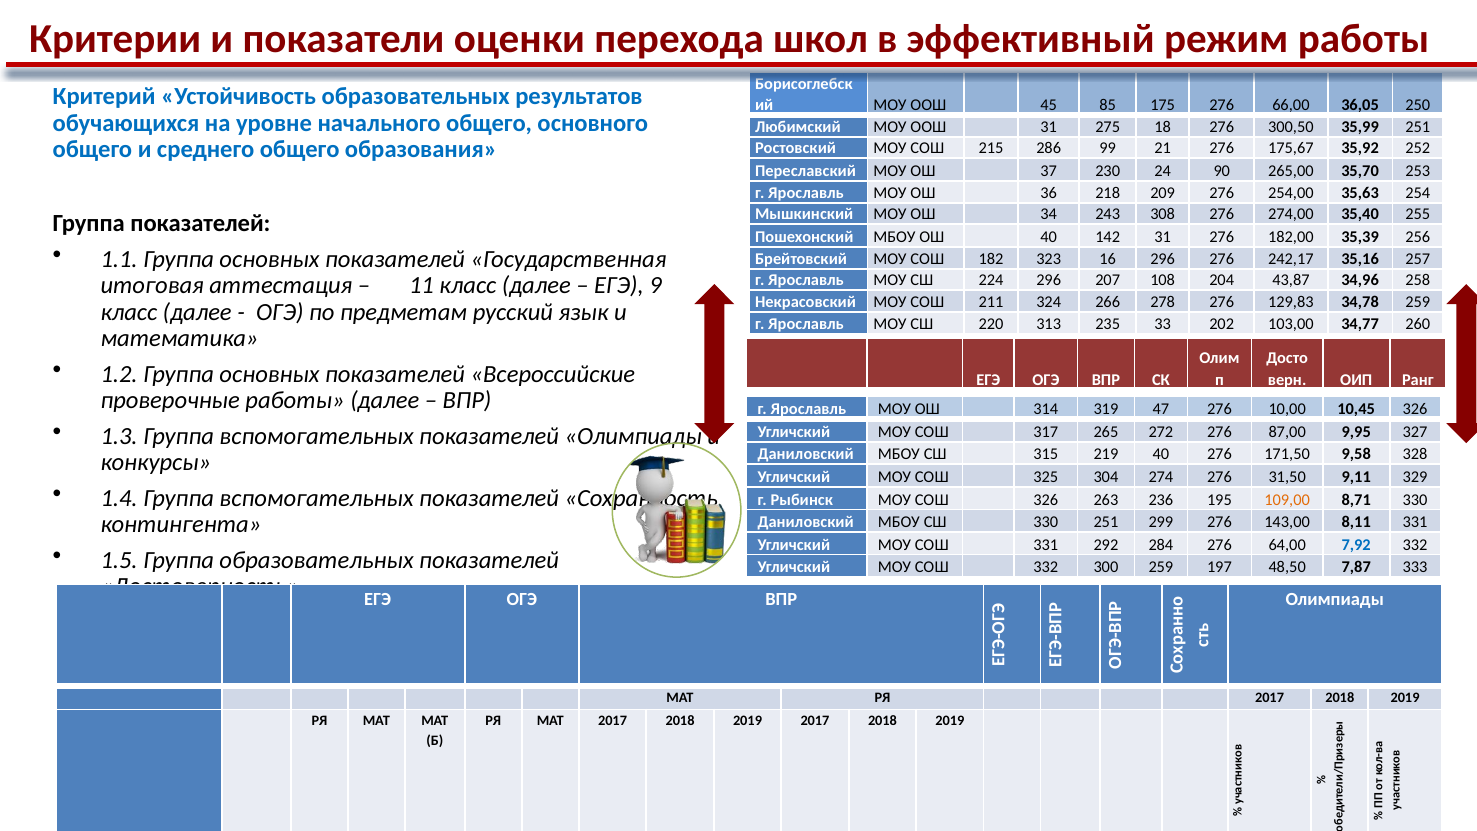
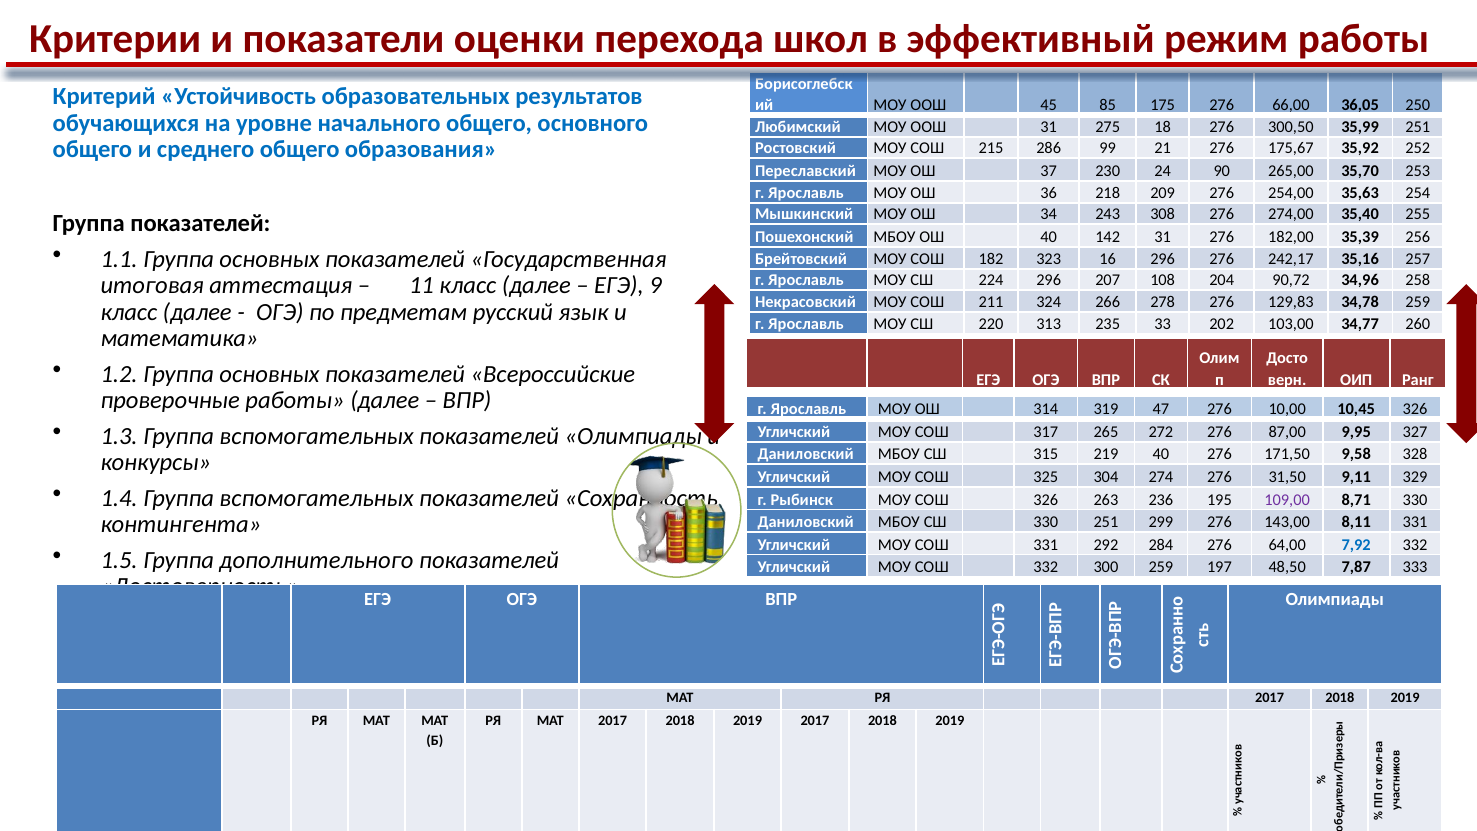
43,87: 43,87 -> 90,72 (1291, 280)
109,00 colour: orange -> purple (1287, 500)
Группа образовательных: образовательных -> дополнительного (317, 560)
